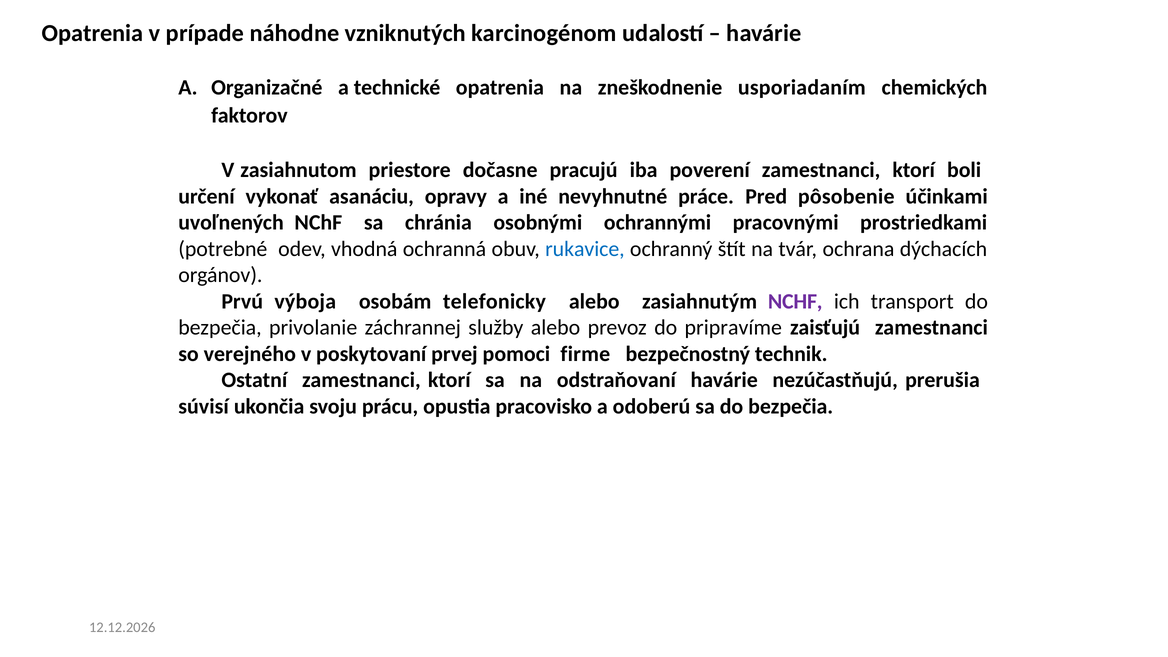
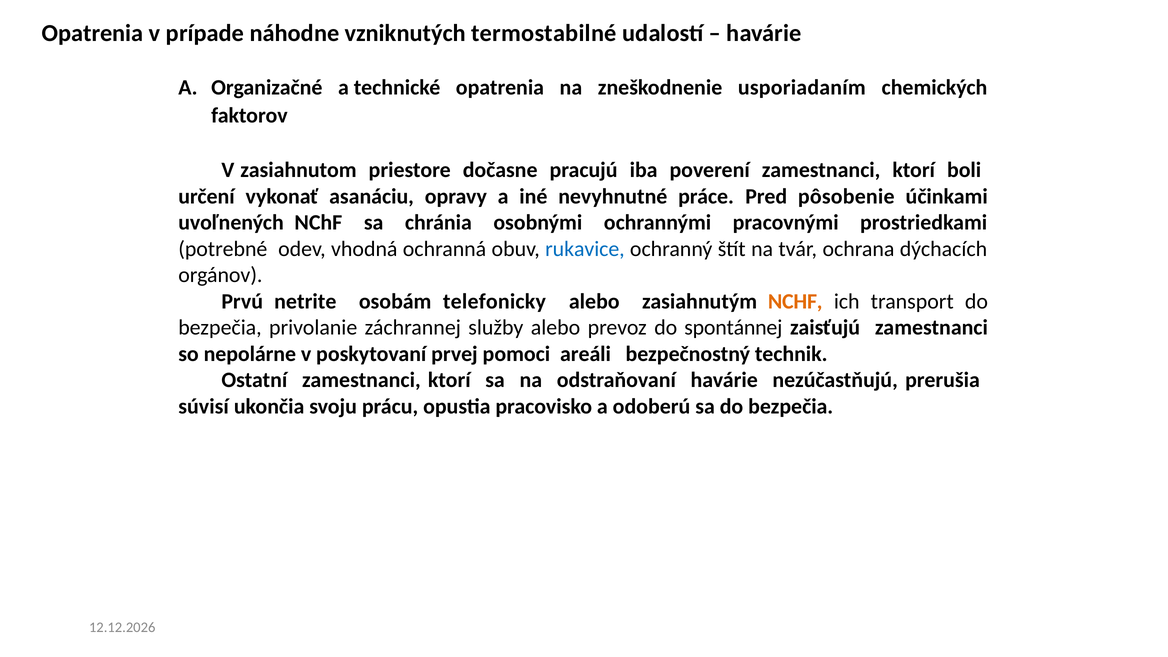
karcinogénom: karcinogénom -> termostabilné (544, 33)
výboja: výboja -> netrite (305, 301)
NCHF colour: purple -> orange (795, 301)
pripravíme: pripravíme -> spontánnej (733, 328)
verejného: verejného -> nepolárne (250, 354)
firme: firme -> areáli (586, 354)
